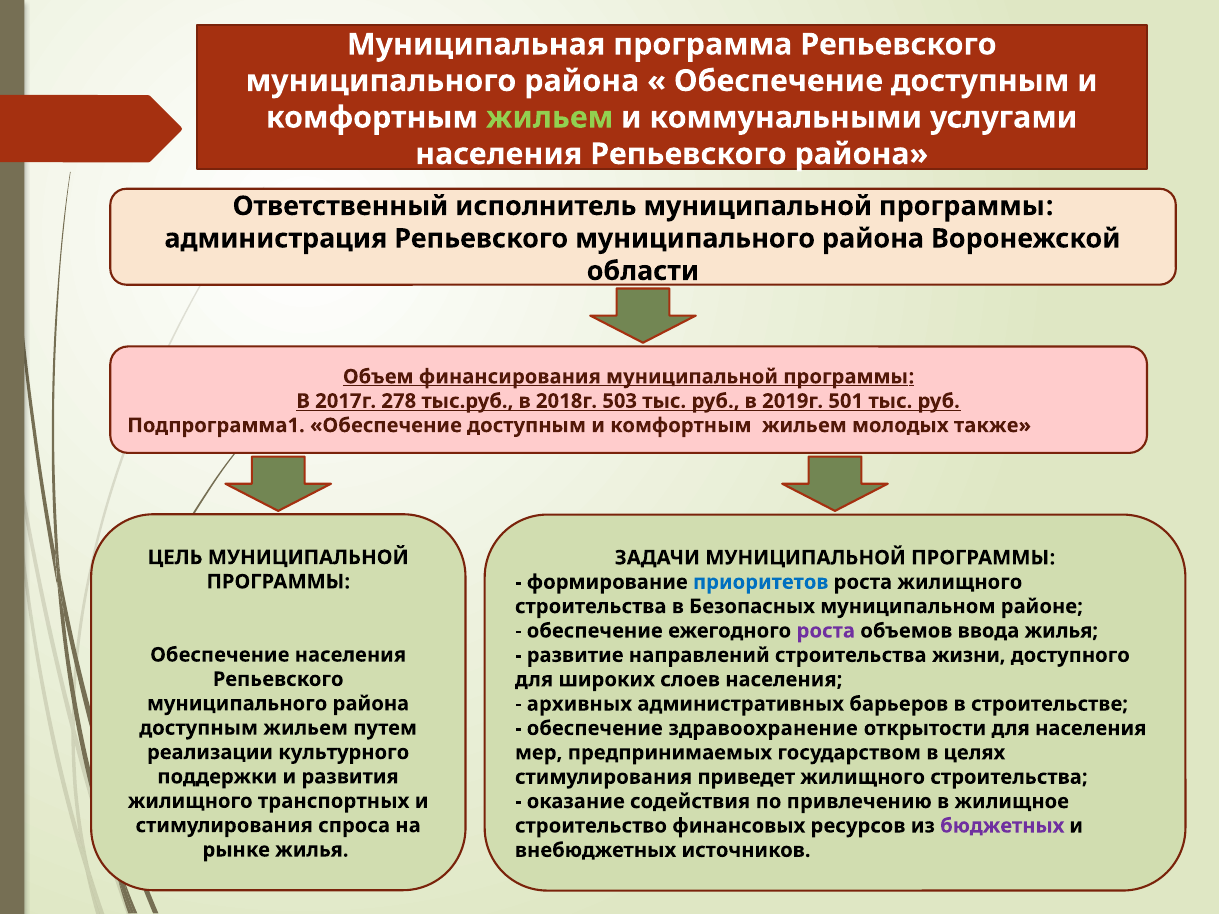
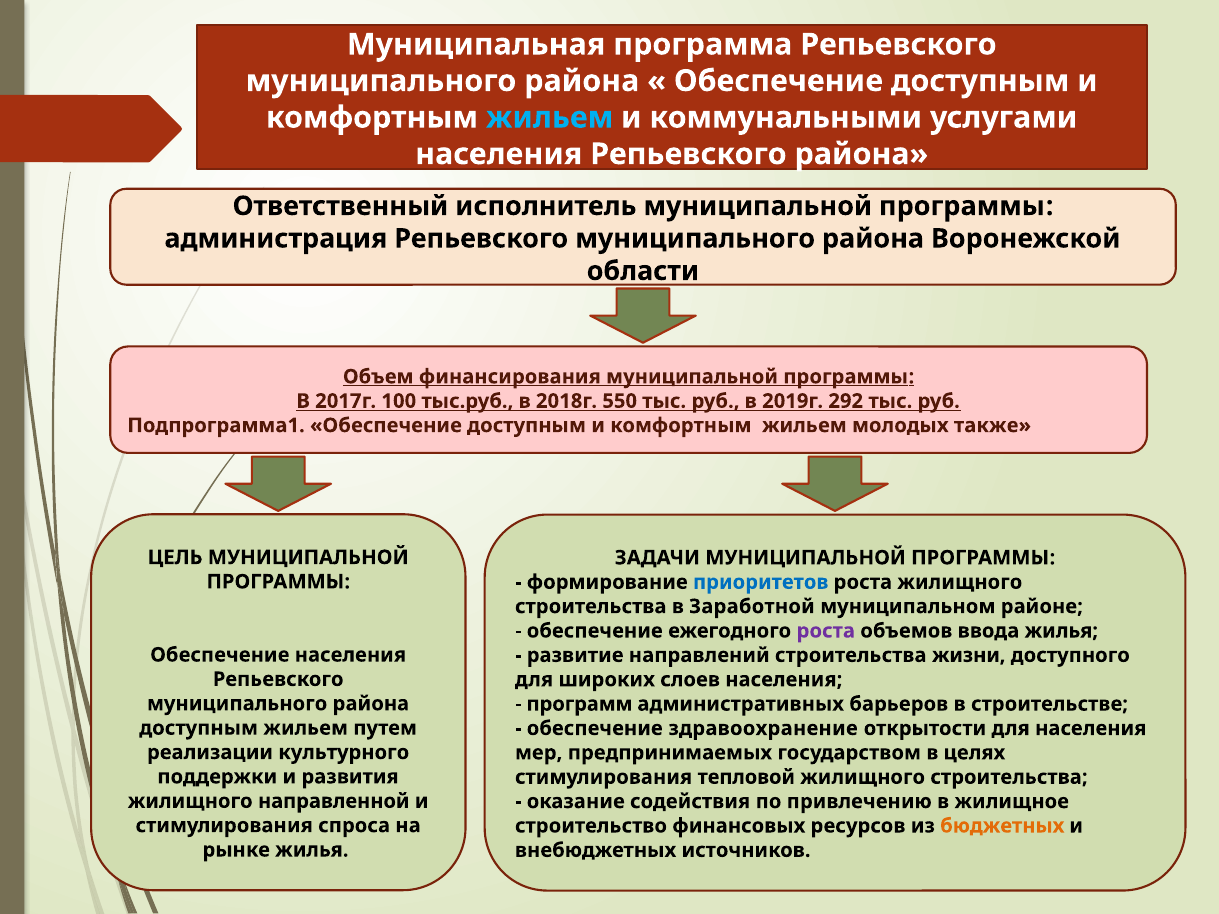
жильем colour: light green -> light blue (550, 118)
278: 278 -> 100 (399, 401)
503: 503 -> 550 (620, 401)
501: 501 -> 292 (846, 401)
Безопасных: Безопасных -> Заработной (752, 607)
архивных: архивных -> программ (580, 704)
приведет: приведет -> тепловой (746, 777)
транспортных: транспортных -> направленной (334, 801)
бюджетных colour: purple -> orange (1002, 826)
